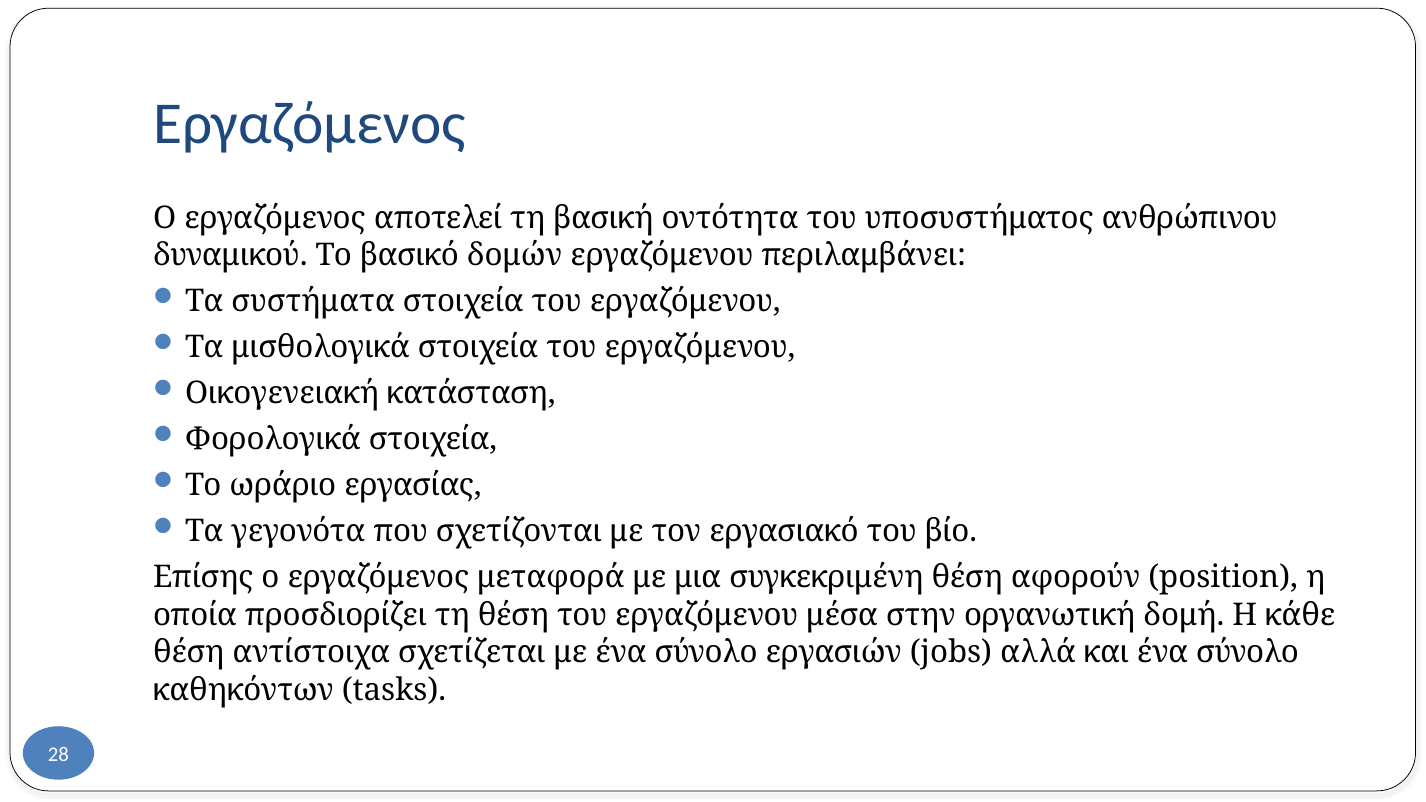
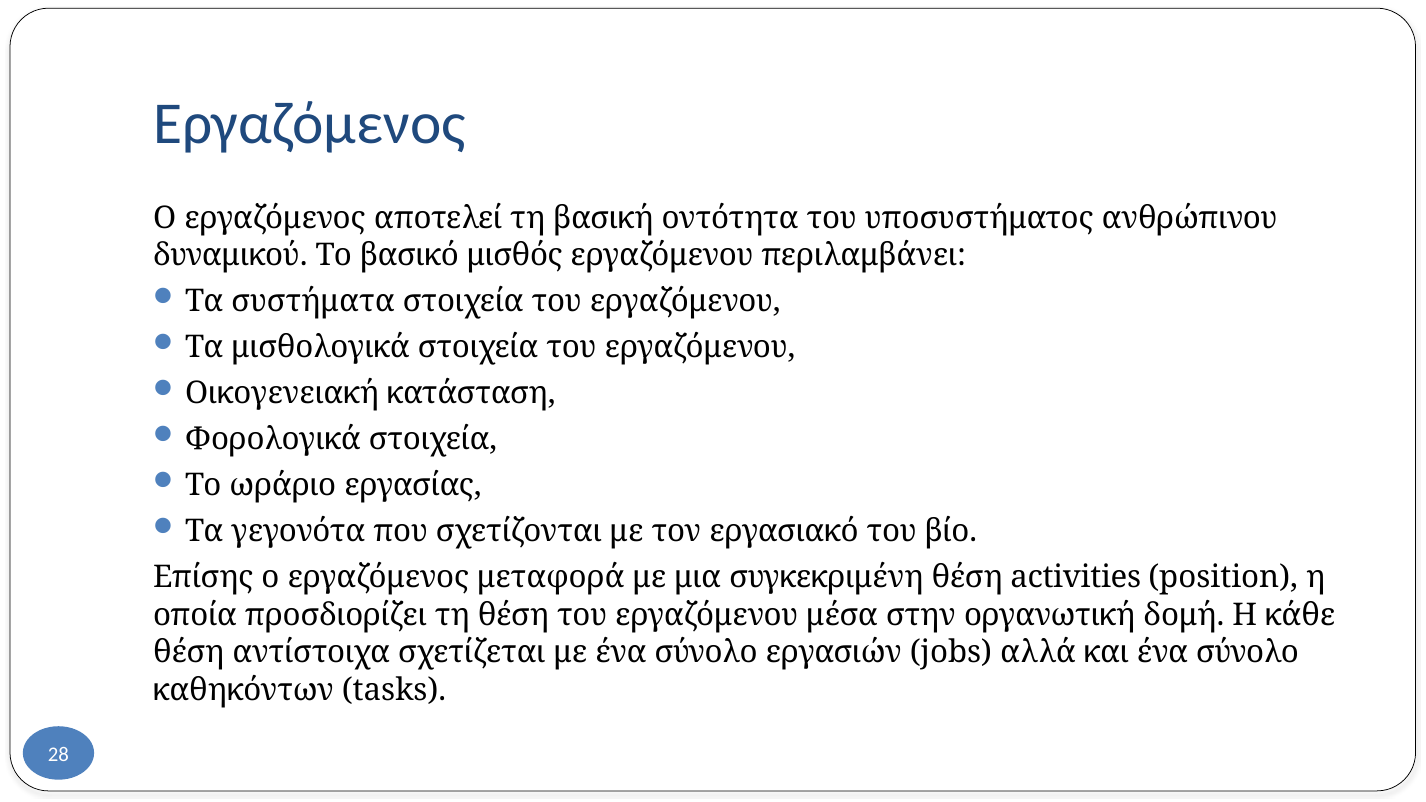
δομών: δομών -> μισθός (515, 255)
αφορούν: αφορούν -> activities (1076, 578)
